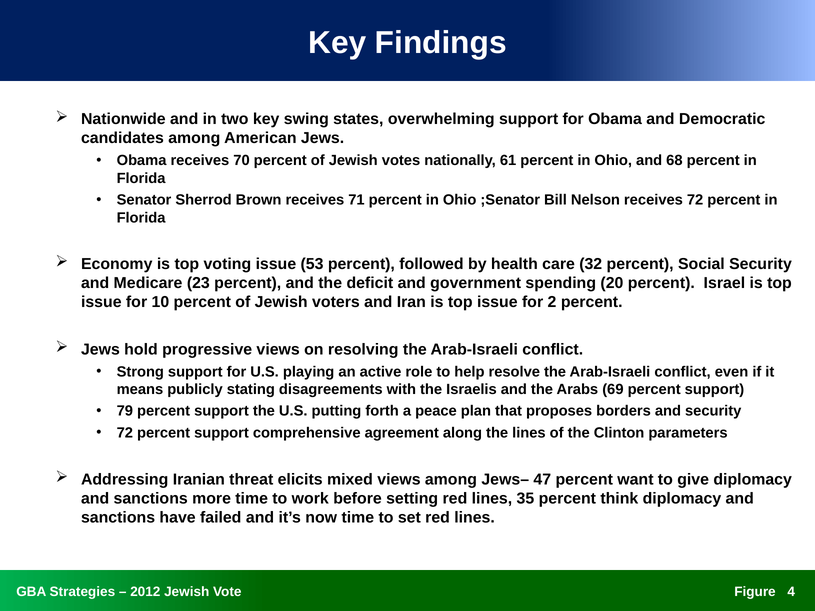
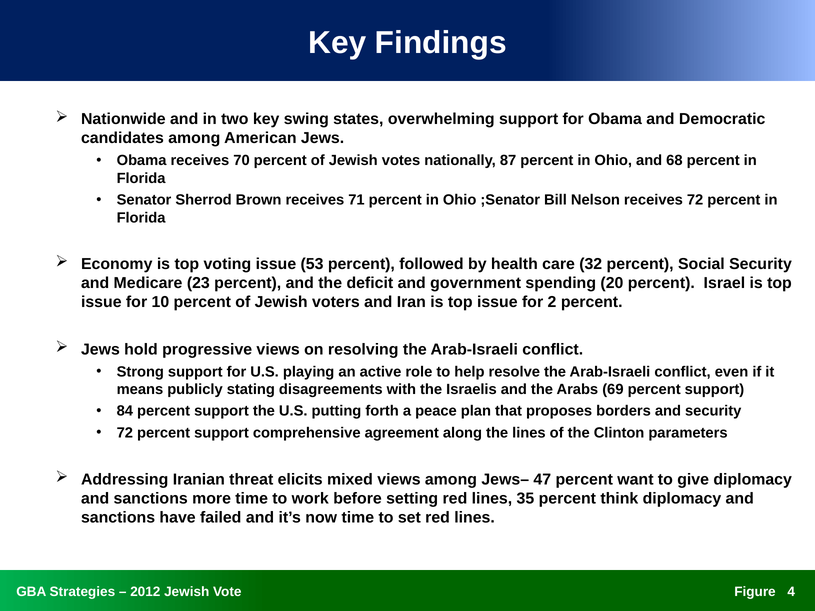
61: 61 -> 87 (508, 161)
79: 79 -> 84 (125, 411)
